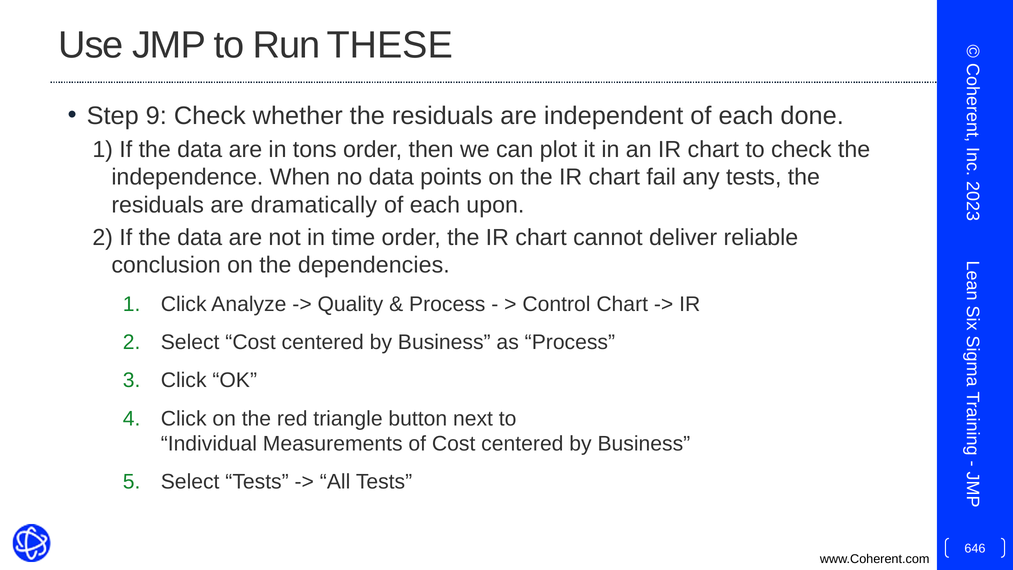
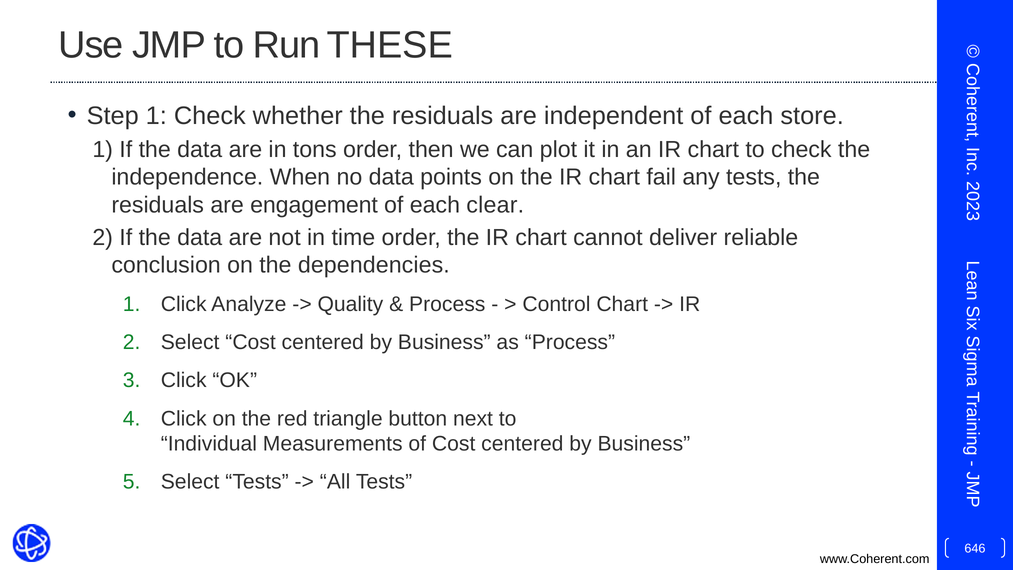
Step 9: 9 -> 1 (156, 116)
done: done -> store (812, 116)
dramatically: dramatically -> engagement (314, 205)
upon: upon -> clear (495, 205)
